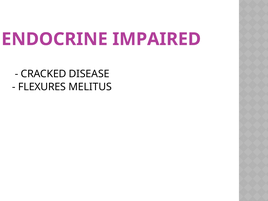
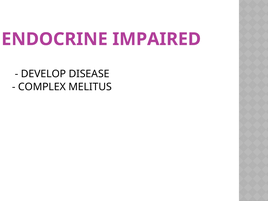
CRACKED: CRACKED -> DEVELOP (43, 74)
FLEXURES: FLEXURES -> COMPLEX (42, 87)
